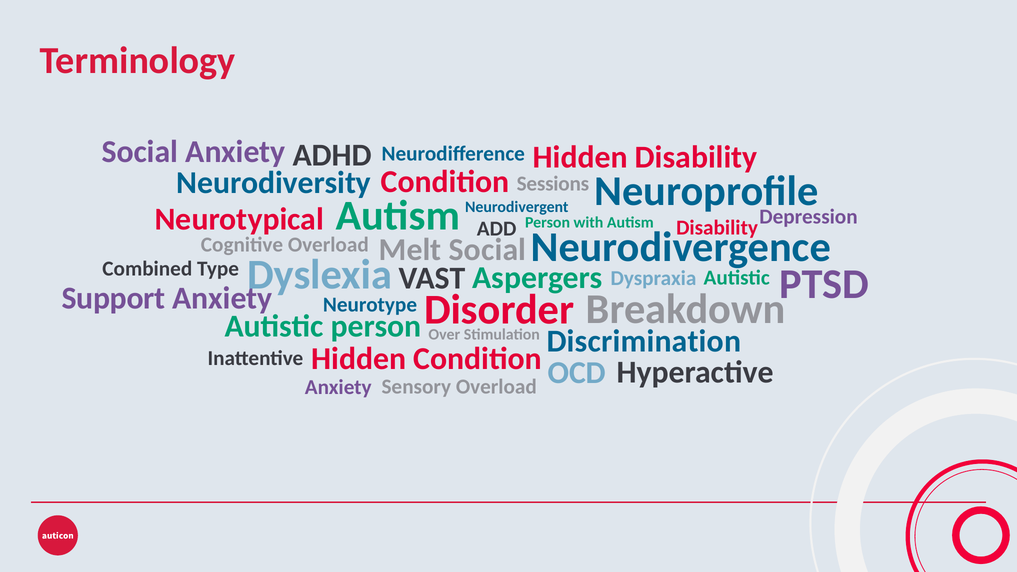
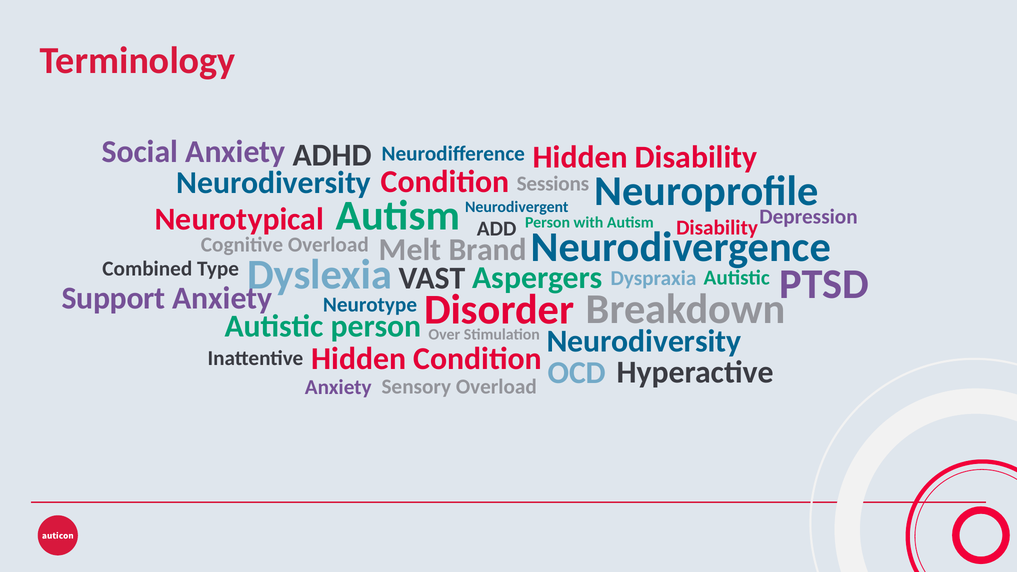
Melt Social: Social -> Brand (488, 250)
Discrimination: Discrimination -> Neurodiversity (644, 341)
